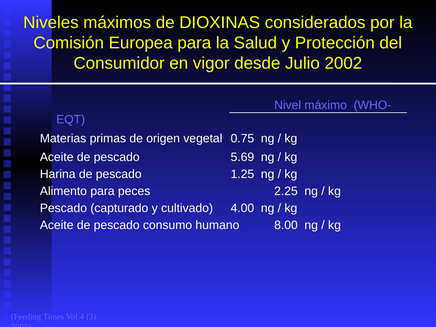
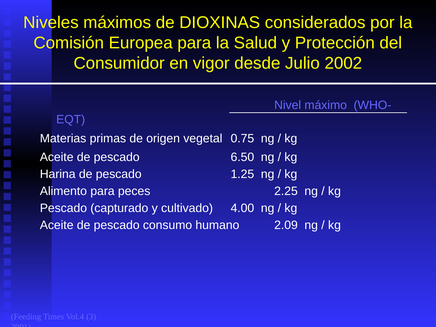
5.69: 5.69 -> 6.50 (242, 157)
8.00: 8.00 -> 2.09 (286, 225)
